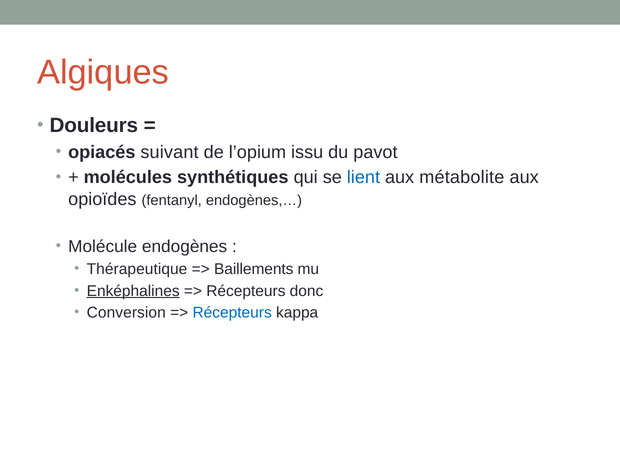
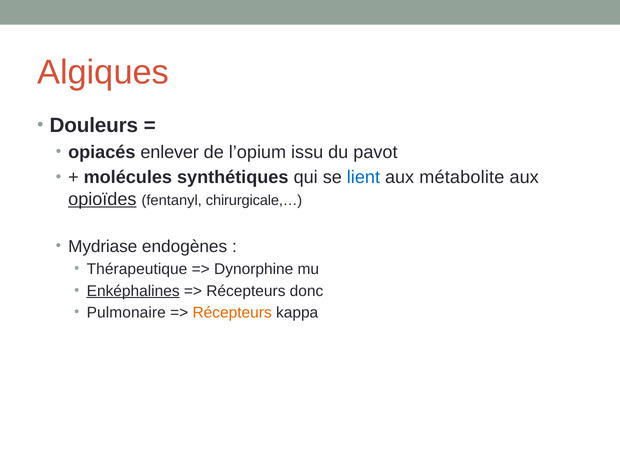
suivant: suivant -> enlever (170, 152)
opioïdes underline: none -> present (102, 199)
endogènes,…: endogènes,… -> chirurgicale,… (254, 200)
Molécule: Molécule -> Mydriase (103, 247)
Baillements: Baillements -> Dynorphine (254, 269)
Conversion: Conversion -> Pulmonaire (126, 313)
Récepteurs colour: blue -> orange (232, 313)
